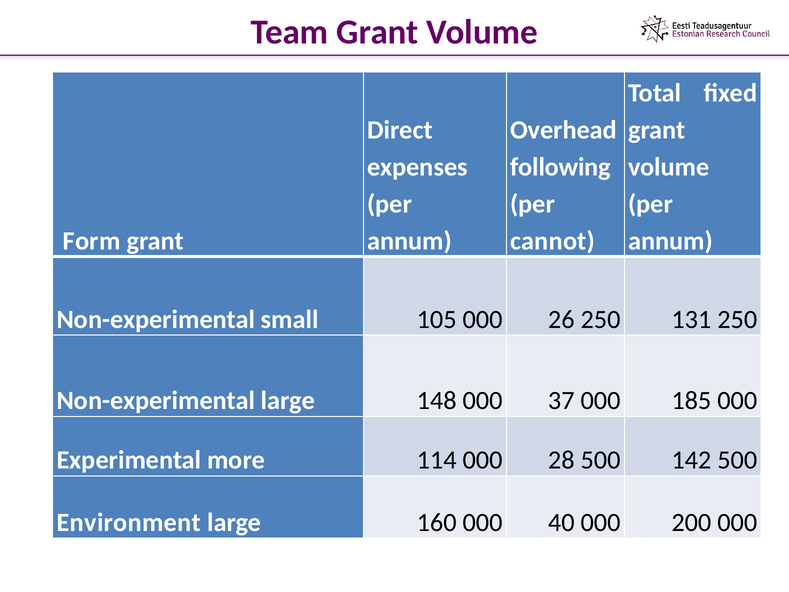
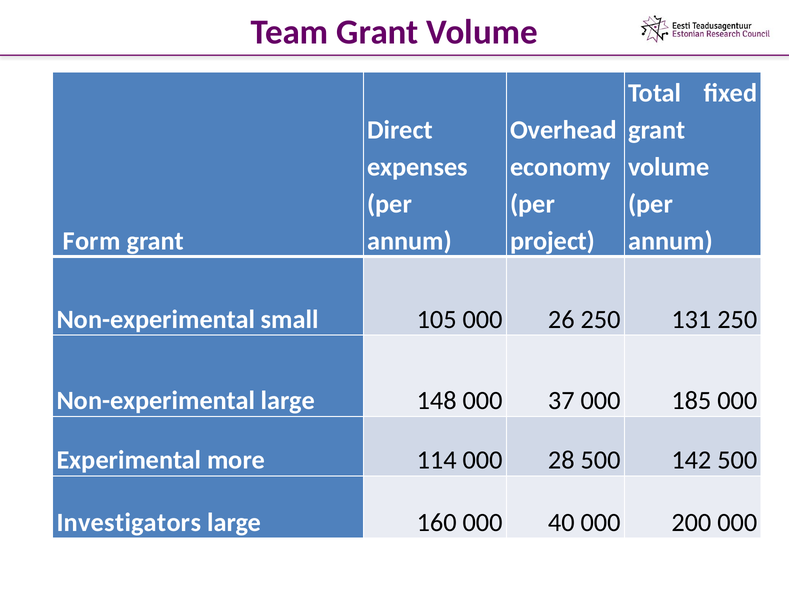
following: following -> economy (560, 167)
cannot: cannot -> project (553, 241)
Environment: Environment -> Investigators (129, 522)
